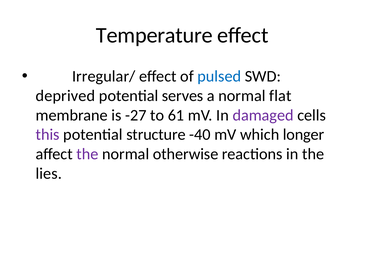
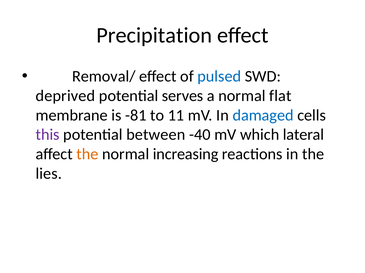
Temperature: Temperature -> Precipitation (154, 35)
Irregular/: Irregular/ -> Removal/ (104, 77)
-27: -27 -> -81 (136, 116)
61: 61 -> 11 (176, 116)
damaged colour: purple -> blue (263, 116)
structure: structure -> between (156, 135)
longer: longer -> lateral (303, 135)
the colour: purple -> orange (87, 154)
otherwise: otherwise -> increasing (186, 154)
